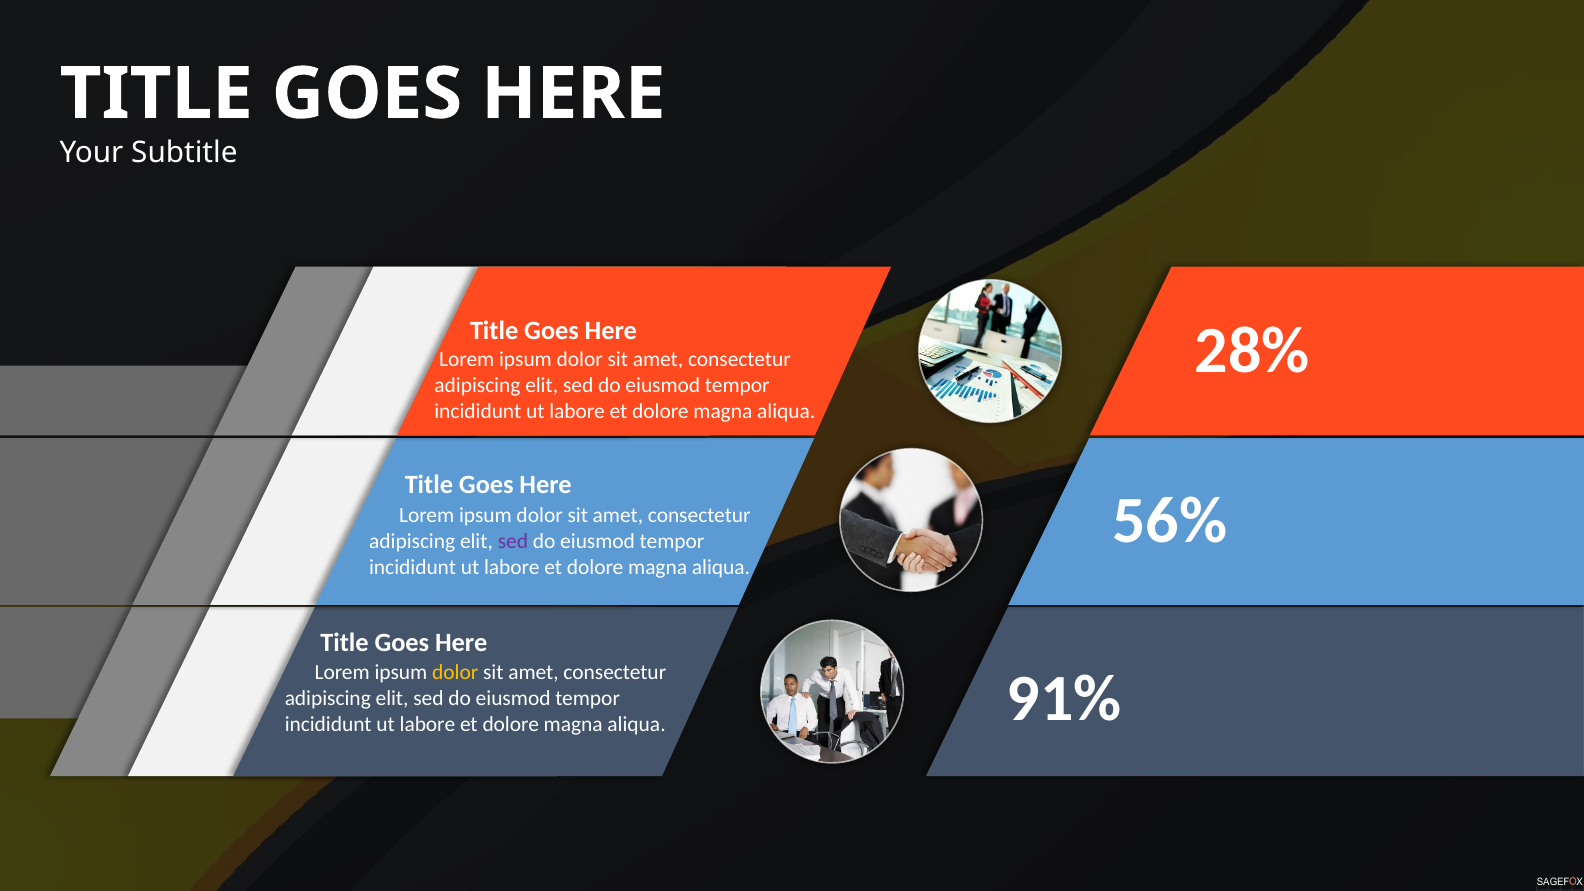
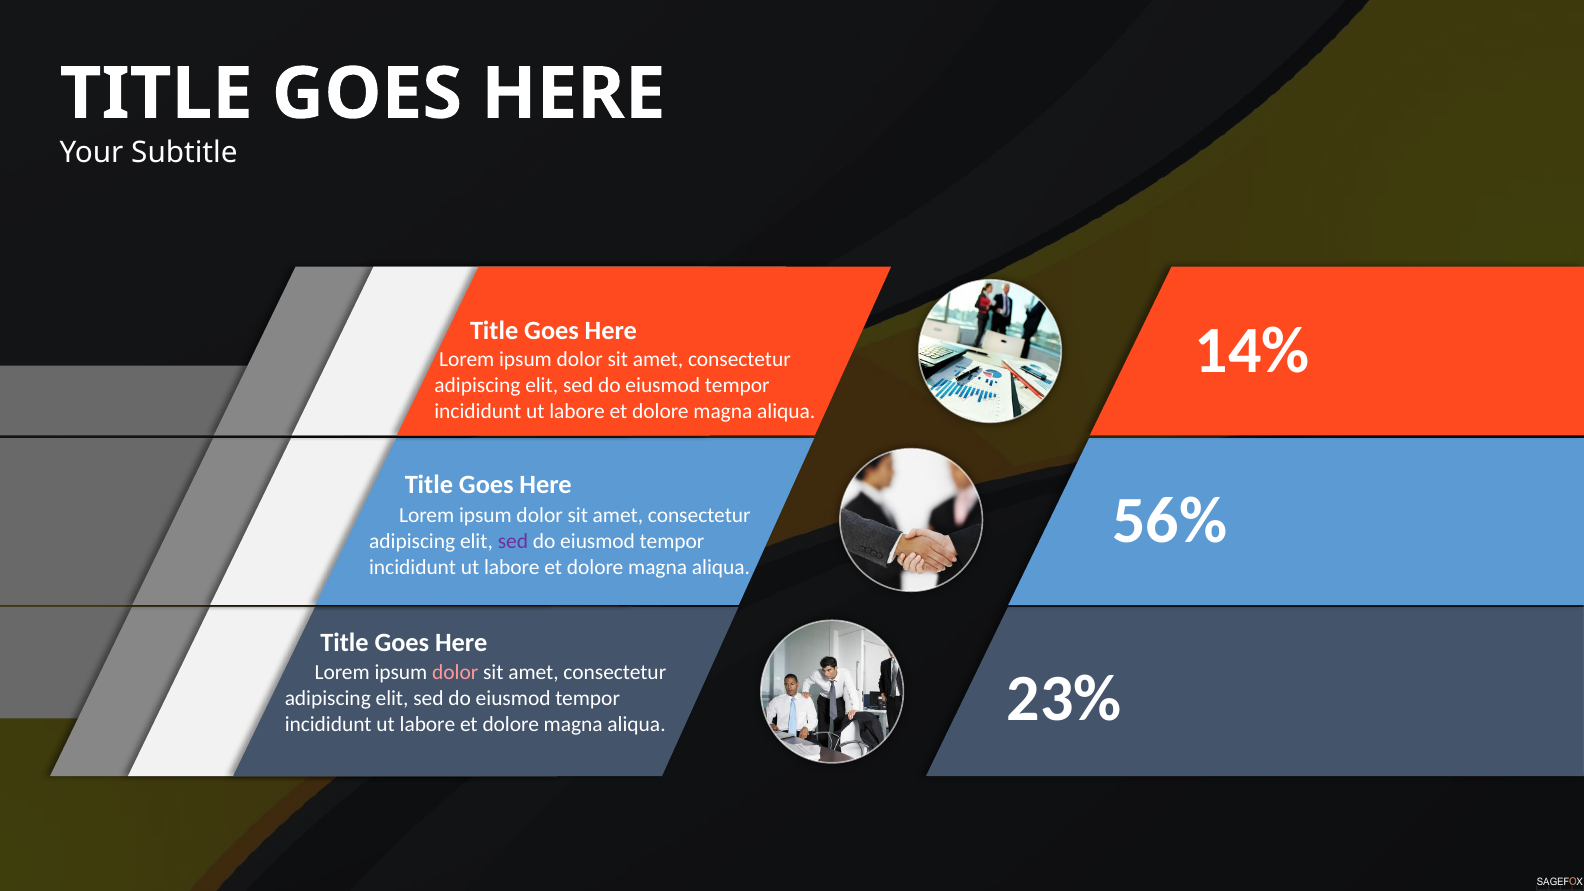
28%: 28% -> 14% (1252, 351)
dolor colour: yellow -> pink (455, 672)
91%: 91% -> 23% (1064, 699)
